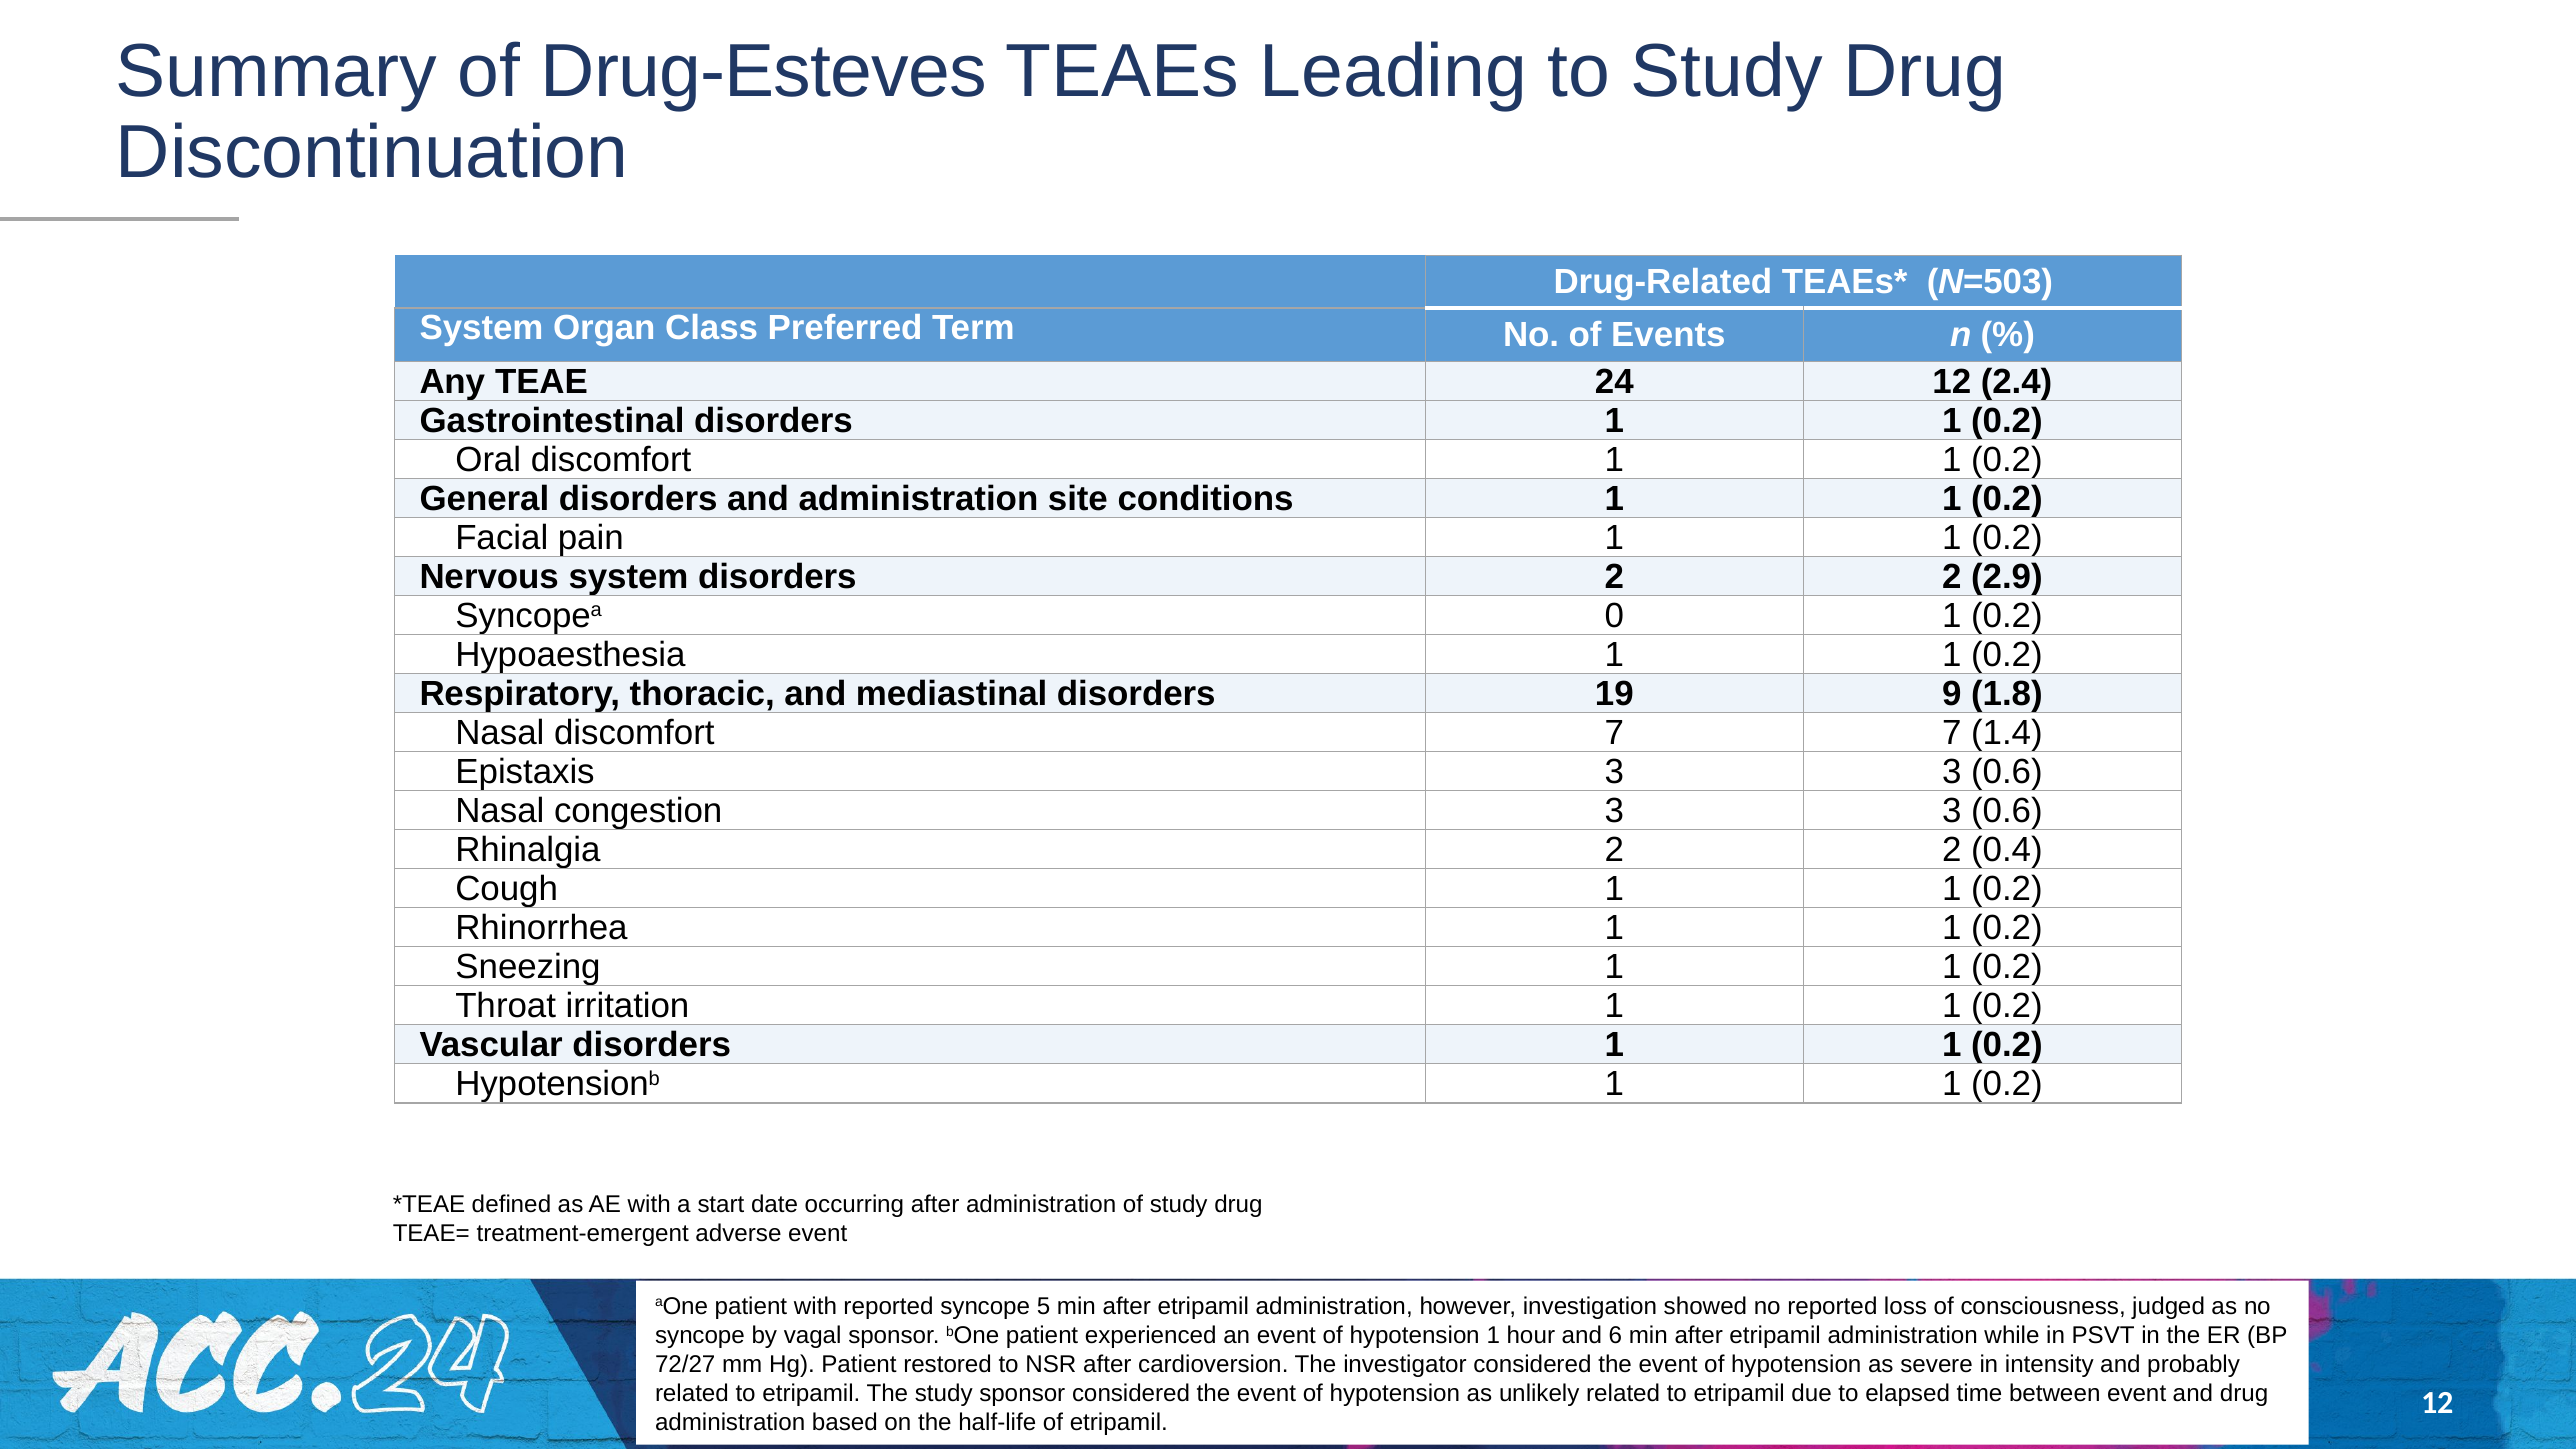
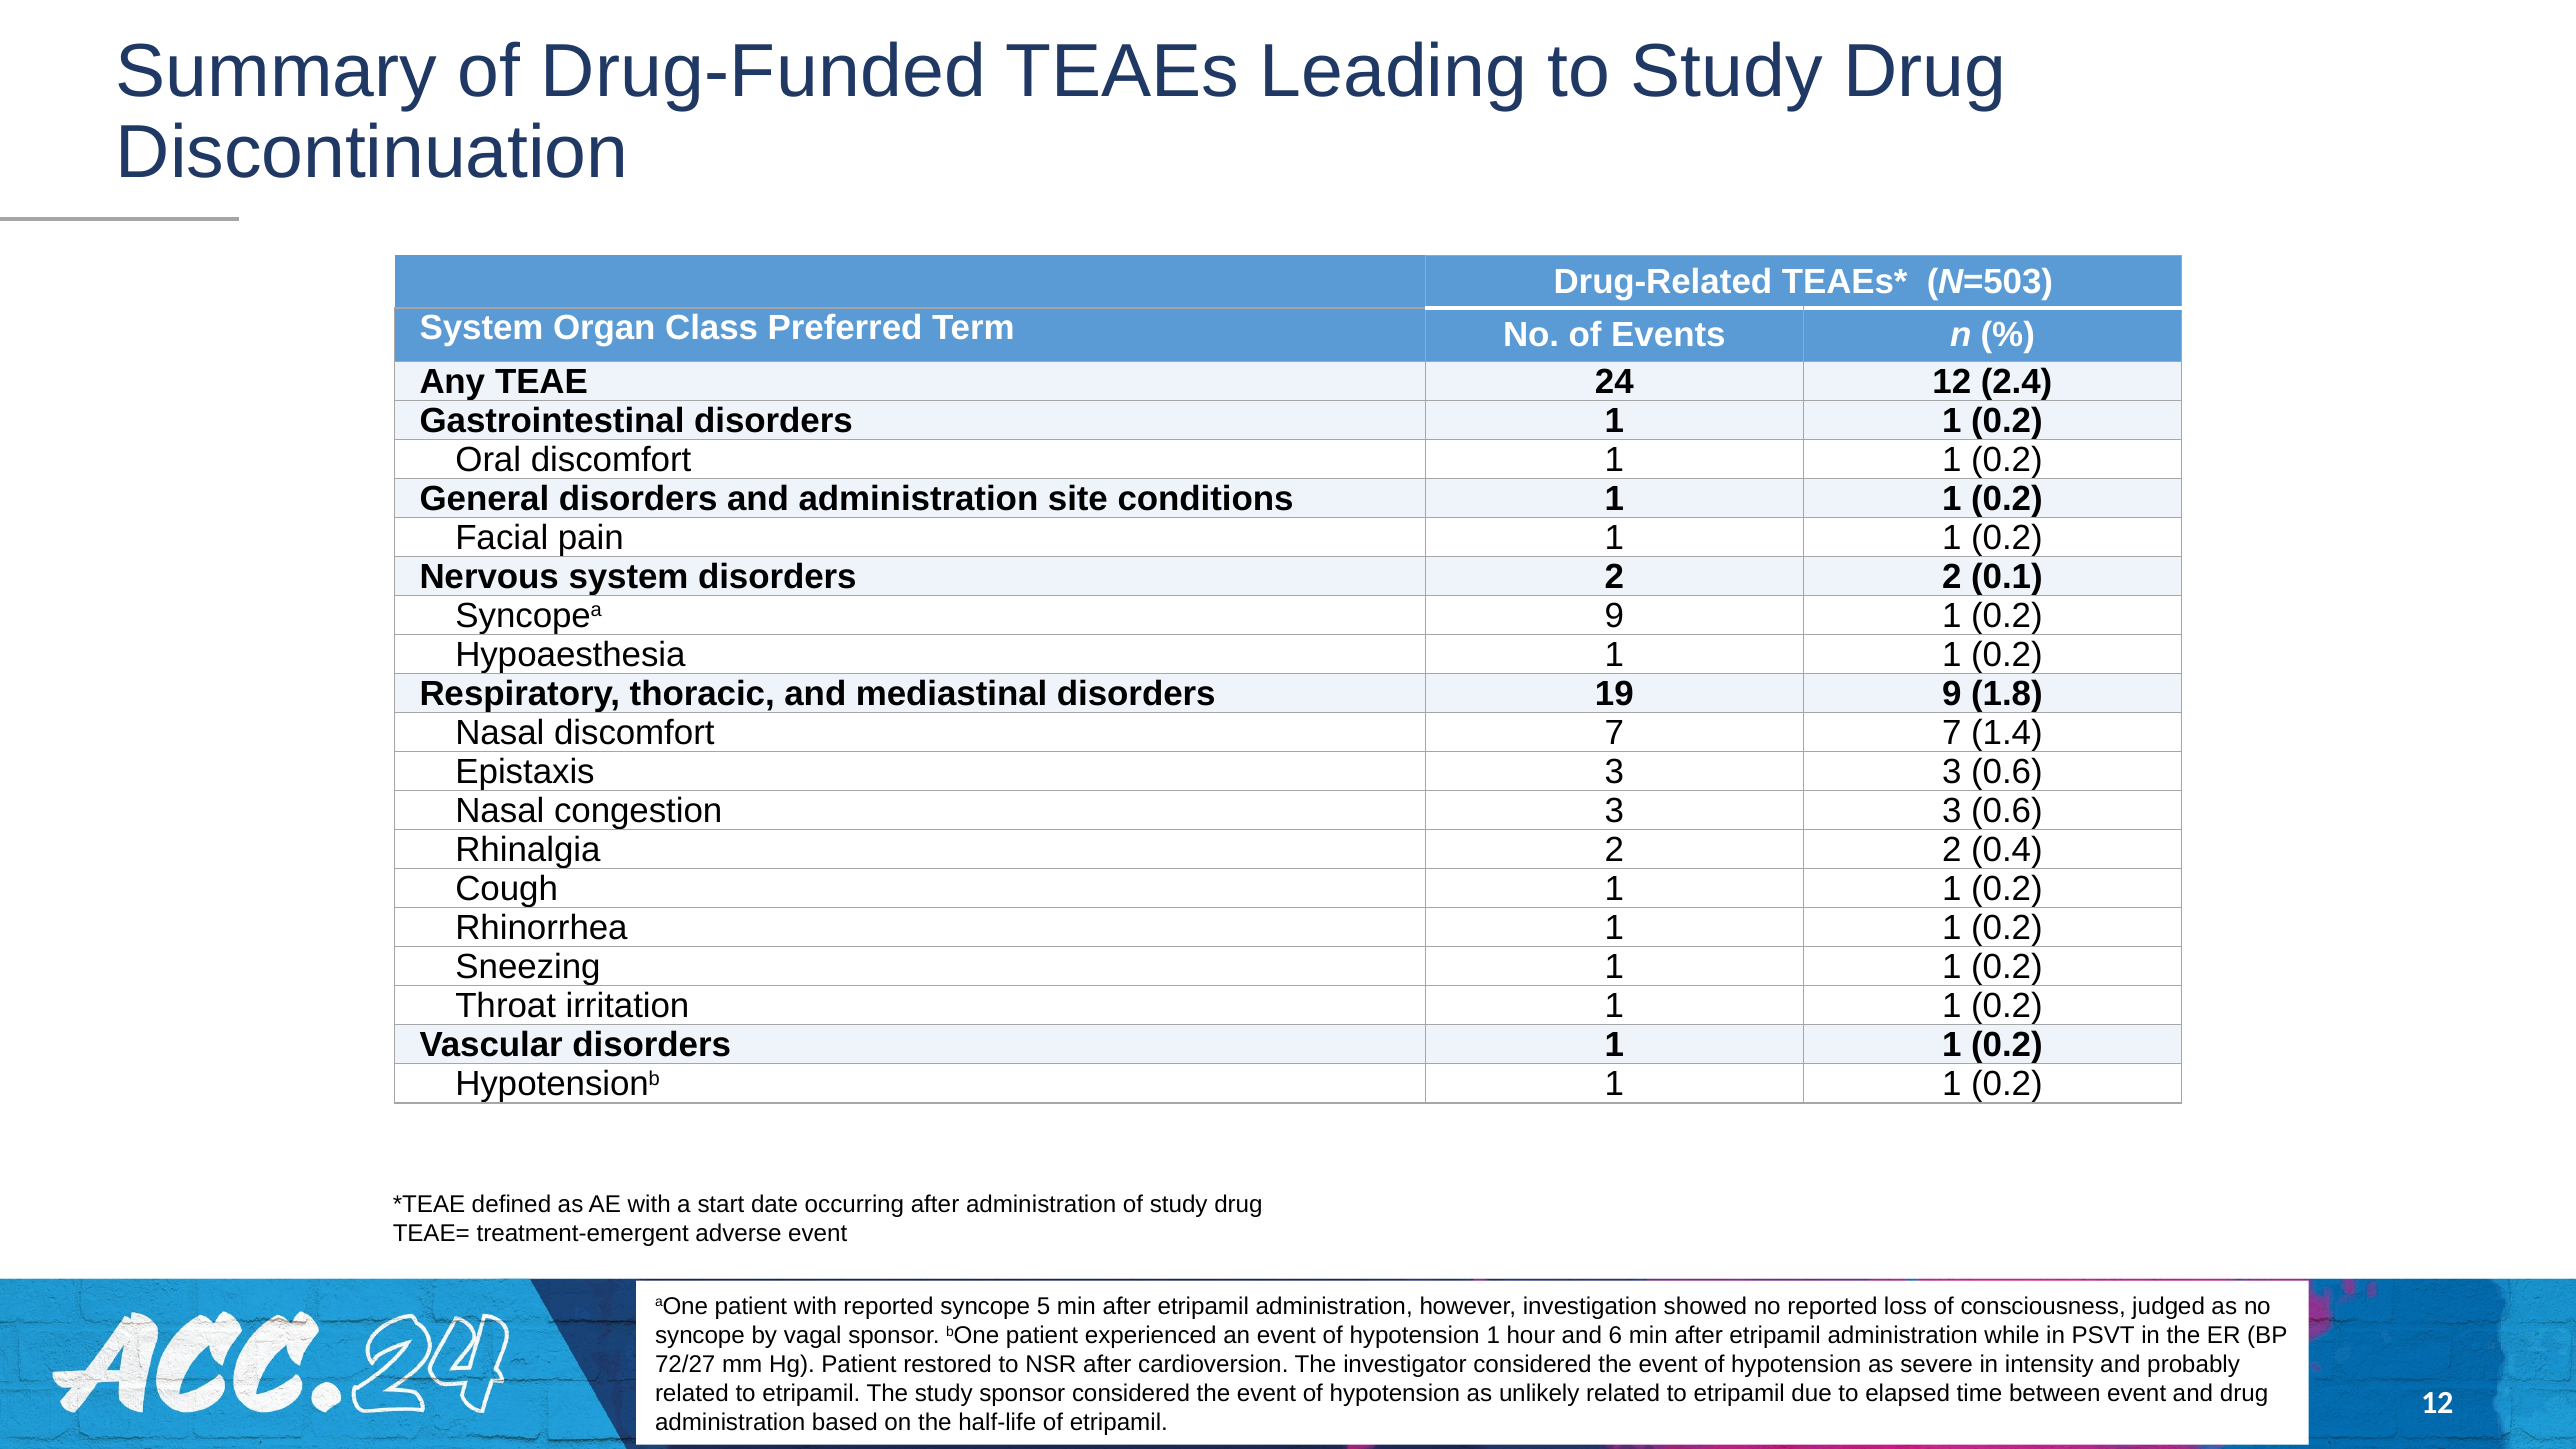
Drug-Esteves: Drug-Esteves -> Drug-Funded (763, 72)
2.9: 2.9 -> 0.1 (2007, 577)
Syncopea 0: 0 -> 9 (1614, 616)
